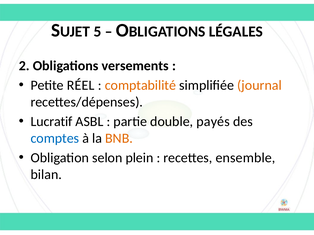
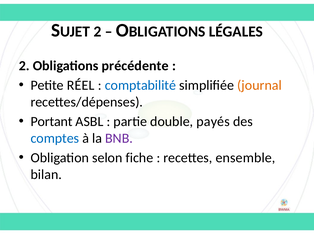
5: 5 -> 2 (97, 32)
versements: versements -> précédente (135, 66)
comptabilité colour: orange -> blue (140, 85)
Lucratif: Lucratif -> Portant (52, 122)
BNB colour: orange -> purple (119, 139)
plein: plein -> fiche (139, 158)
